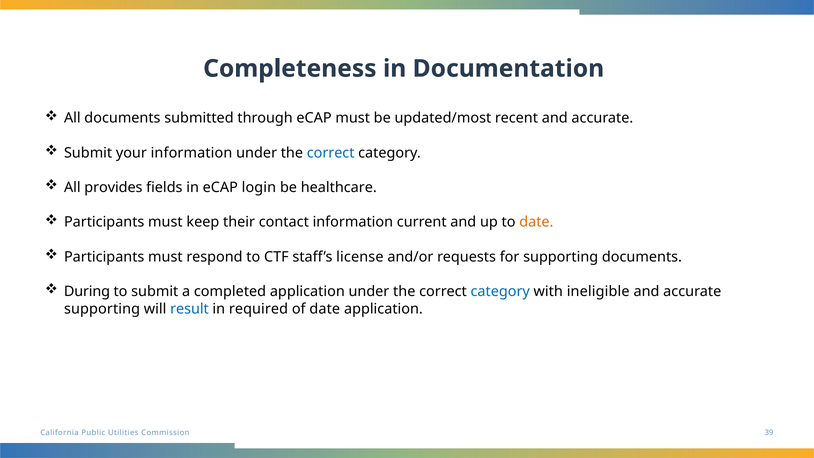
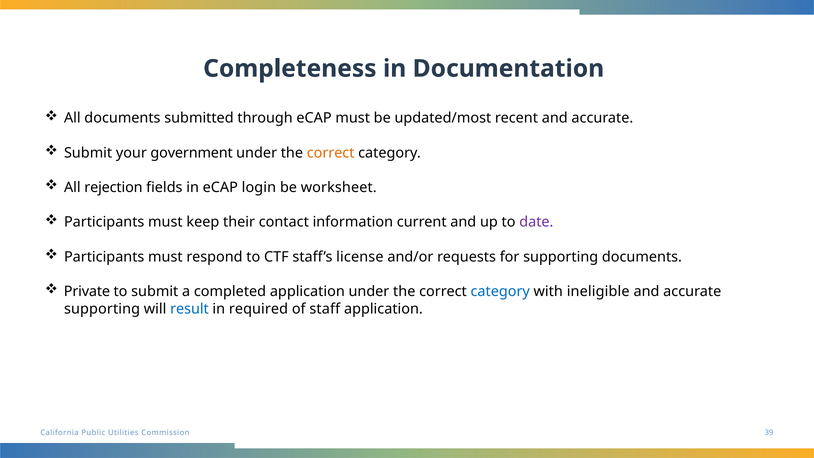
your information: information -> government (192, 153)
correct colour: blue -> orange (331, 153)
provides: provides -> rejection (113, 187)
healthcare: healthcare -> worksheet (339, 187)
date colour: orange -> purple (536, 222)
During: During -> Private (87, 291)
of date: date -> staff (325, 309)
